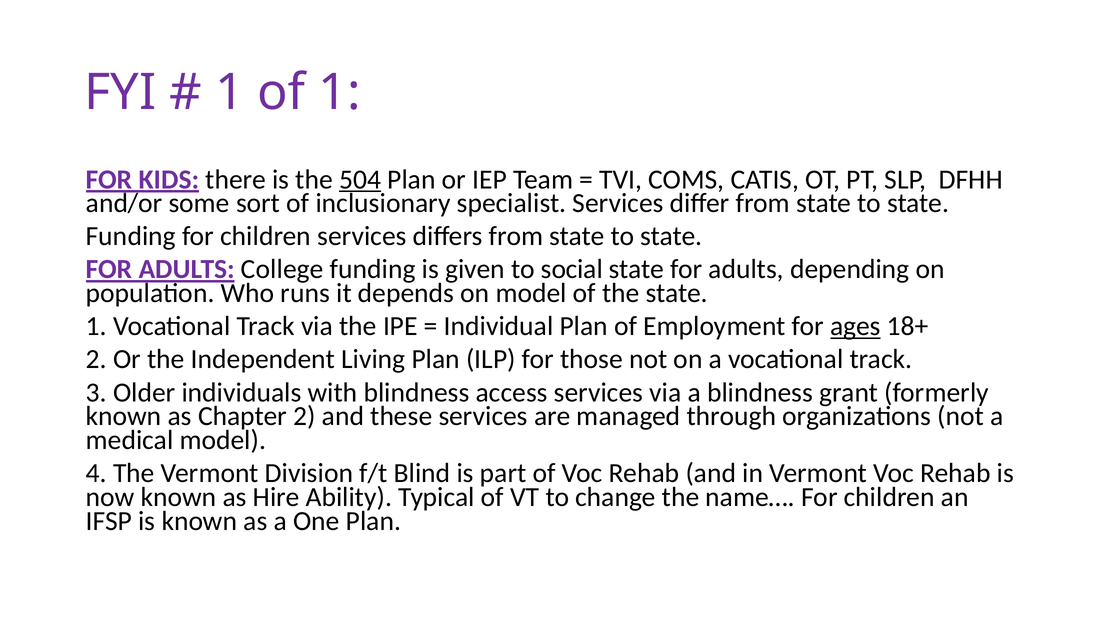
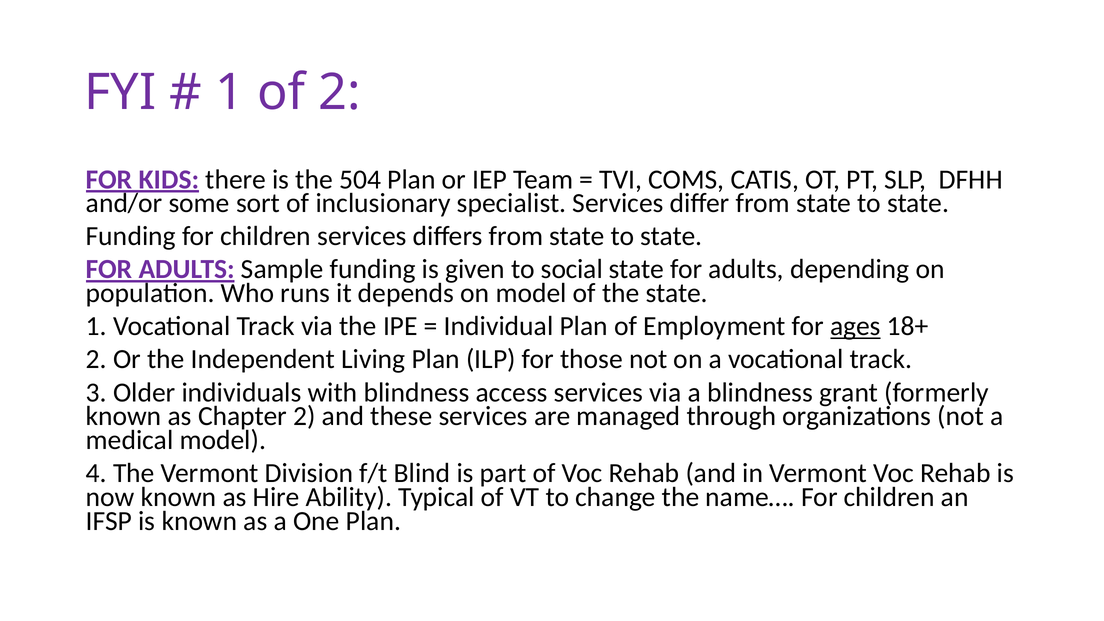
of 1: 1 -> 2 (340, 93)
504 underline: present -> none (360, 179)
College: College -> Sample (282, 269)
